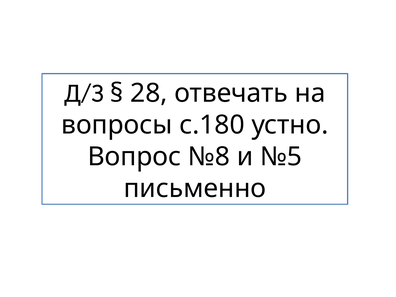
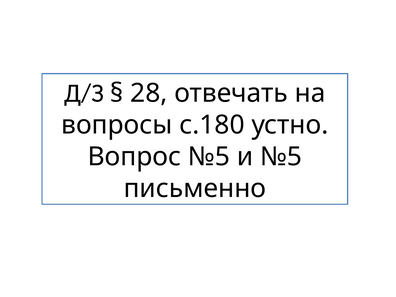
Вопрос №8: №8 -> №5 (209, 157)
